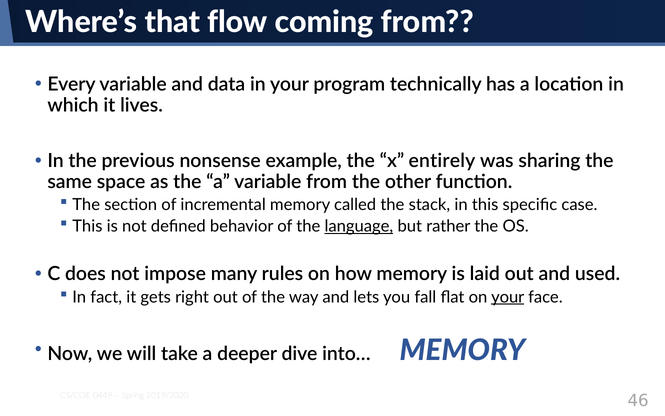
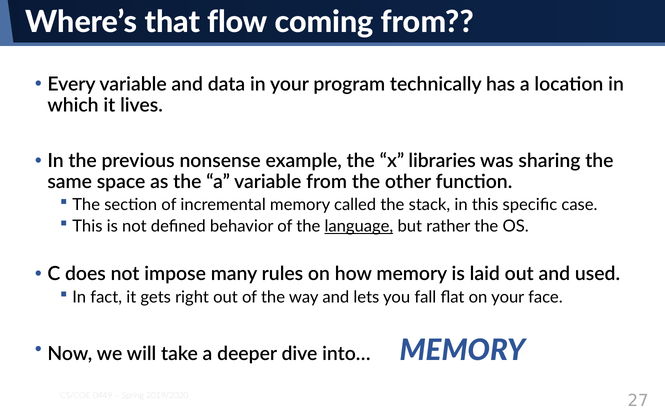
entirely: entirely -> libraries (442, 161)
your underline: present -> none (508, 297)
46: 46 -> 27 (638, 400)
